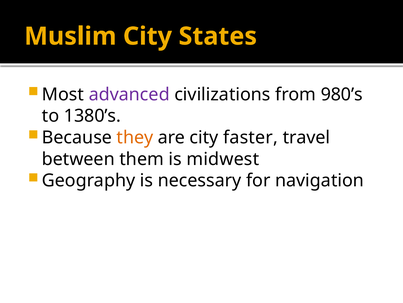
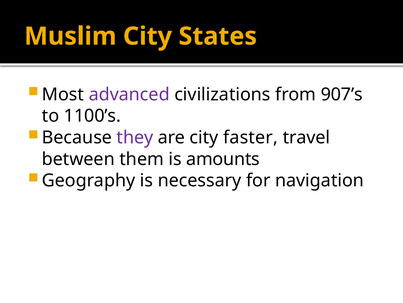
980’s: 980’s -> 907’s (342, 94)
1380’s: 1380’s -> 1100’s (92, 116)
they colour: orange -> purple (135, 137)
midwest: midwest -> amounts (223, 159)
